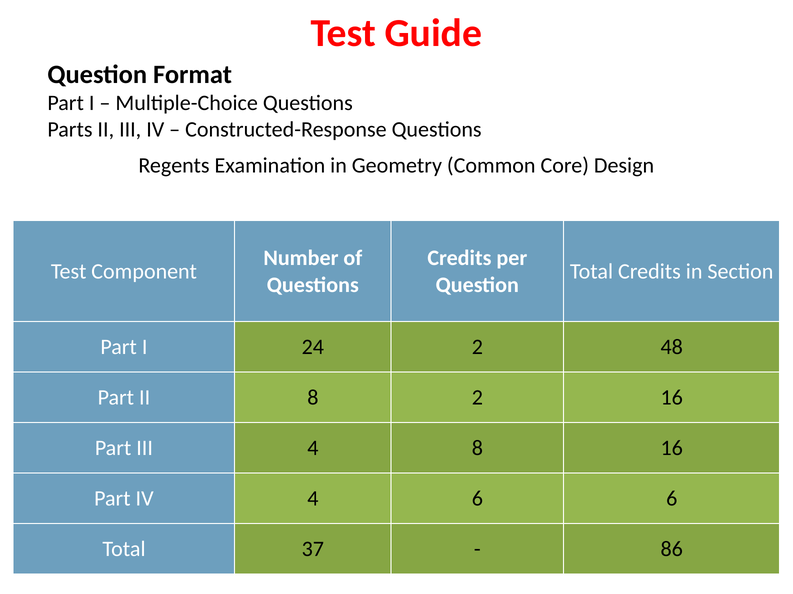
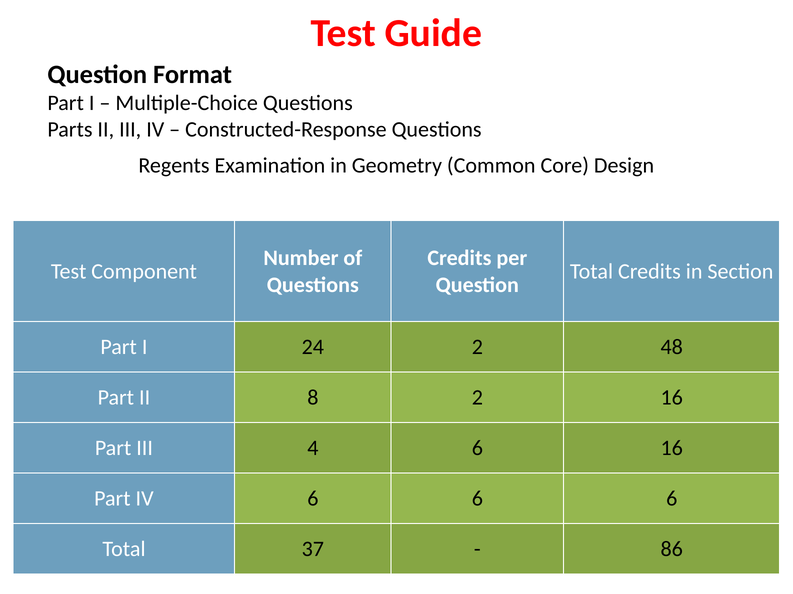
4 8: 8 -> 6 (477, 449)
IV 4: 4 -> 6 (313, 499)
